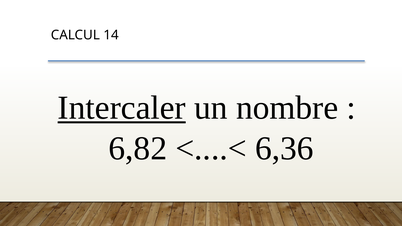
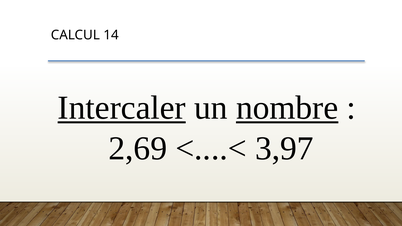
nombre underline: none -> present (287, 108)
6,82: 6,82 -> 2,69 (138, 148)
6,36: 6,36 -> 3,97 (284, 148)
